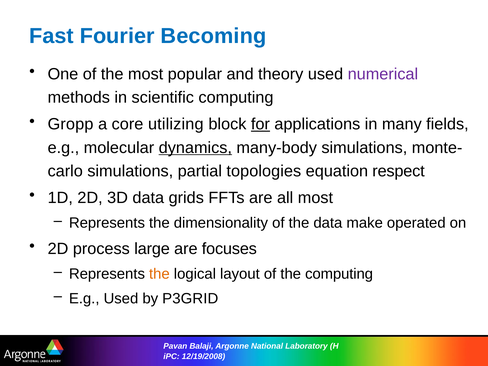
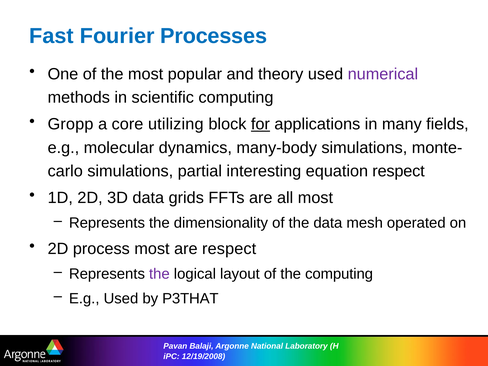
Becoming: Becoming -> Processes (214, 36)
dynamics underline: present -> none (195, 148)
topologies: topologies -> interesting (264, 171)
make: make -> mesh (365, 223)
process large: large -> most (152, 249)
are focuses: focuses -> respect (229, 249)
the colour: orange -> purple (159, 274)
P3GRID: P3GRID -> P3THAT (190, 298)
